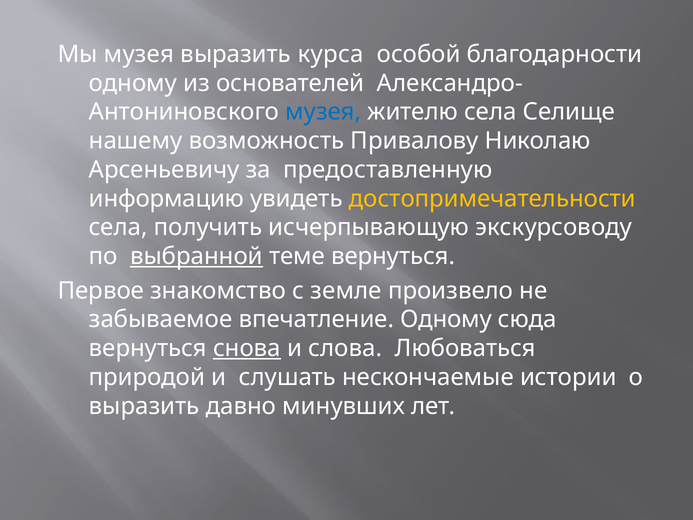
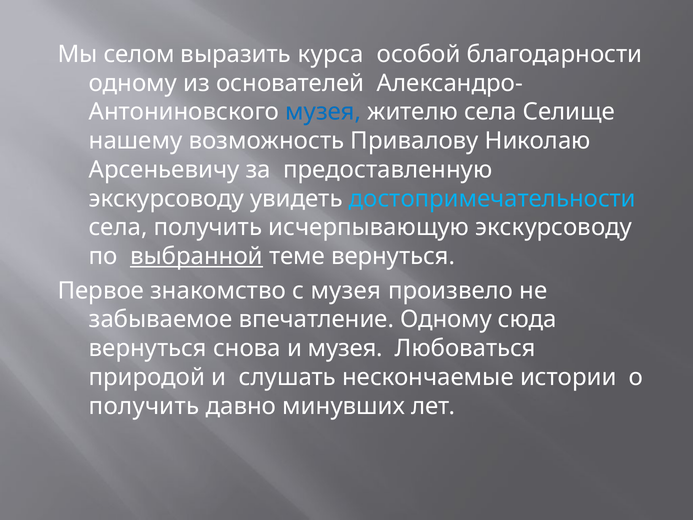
Мы музея: музея -> селом (139, 54)
информацию: информацию -> экскурсоводу (166, 199)
достопримечательности colour: yellow -> light blue (492, 199)
с земле: земле -> музея (346, 291)
снова underline: present -> none (247, 348)
и слова: слова -> музея (345, 348)
выразить: выразить -> получить (144, 406)
